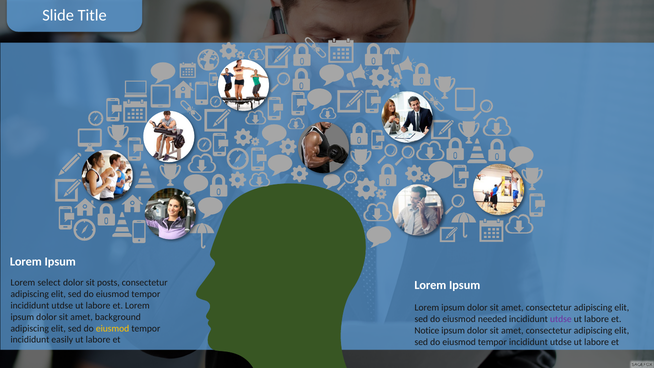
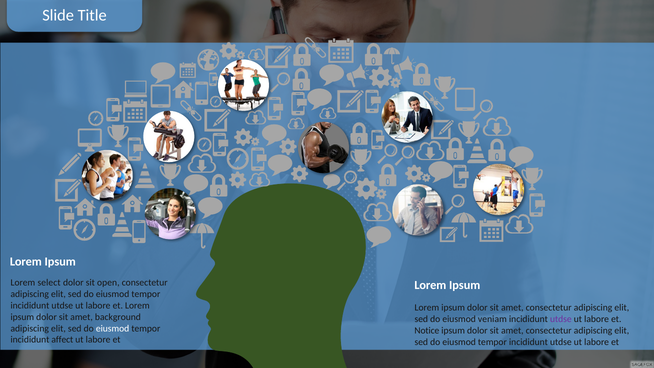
posts: posts -> open (108, 282)
needed: needed -> veniam (492, 319)
eiusmod colour: yellow -> white (113, 328)
easily: easily -> affect (62, 340)
